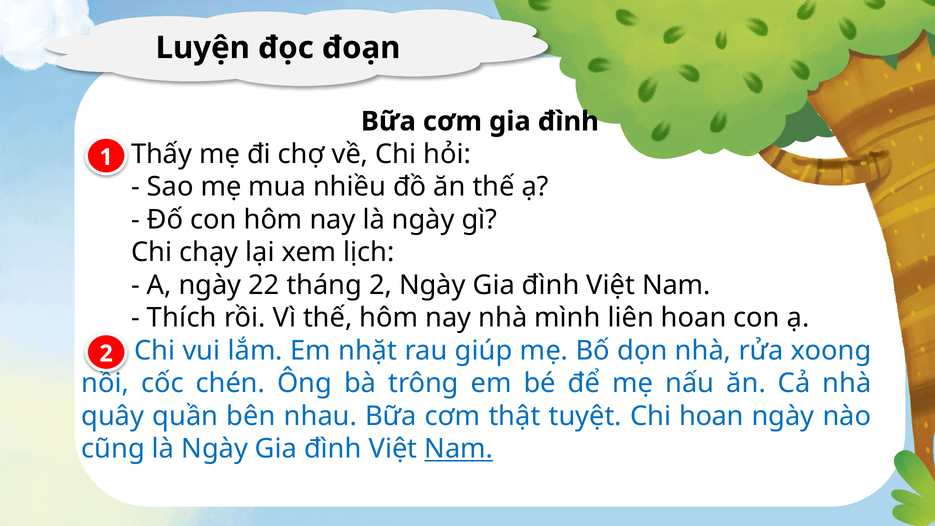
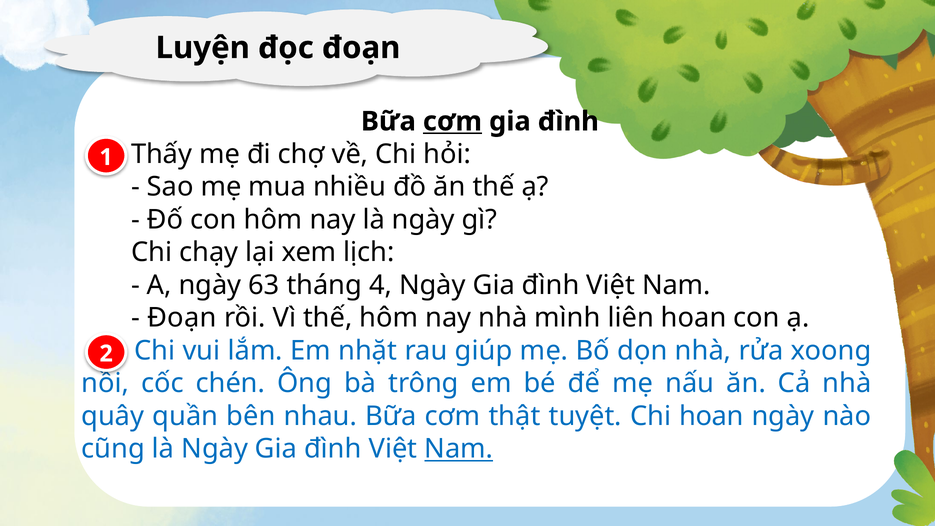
cơm underline: none -> present (452, 121)
22: 22 -> 63 (264, 285)
tháng 2: 2 -> 4 (381, 285)
Thích: Thích -> Đoạn (182, 318)
